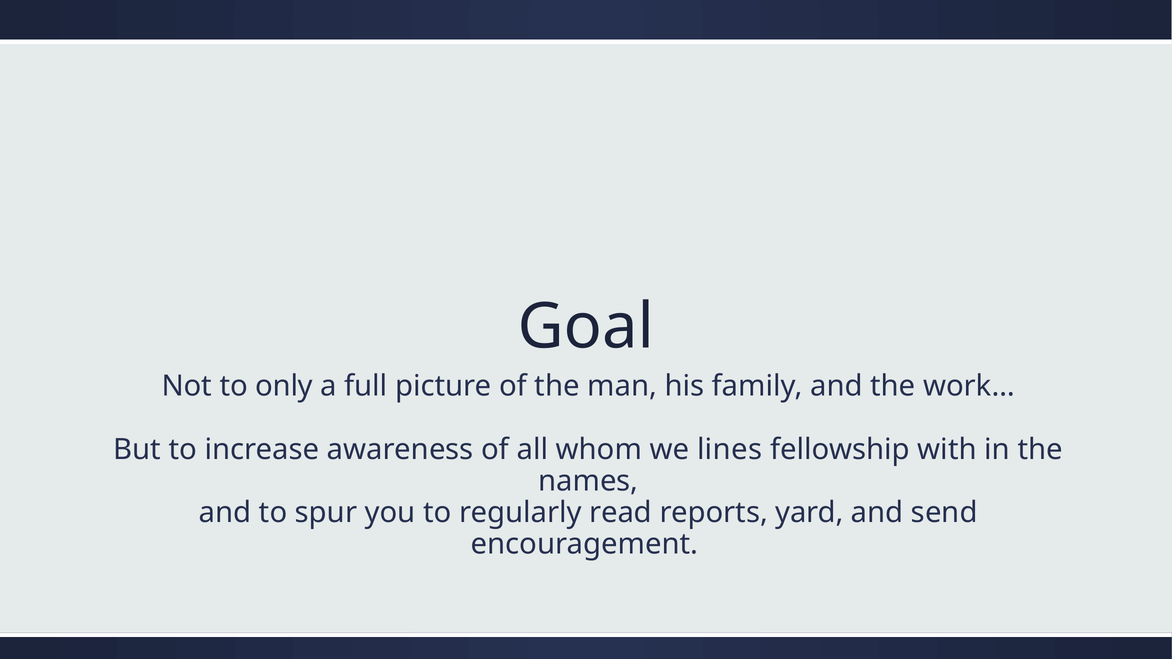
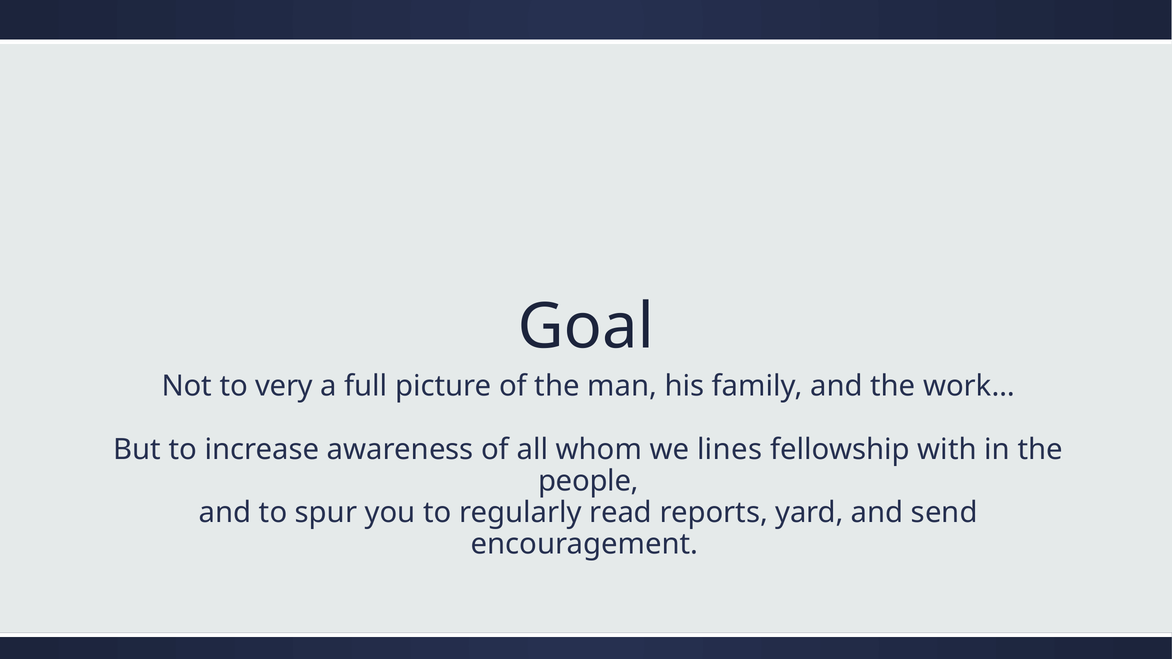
only: only -> very (284, 386)
names: names -> people (588, 481)
